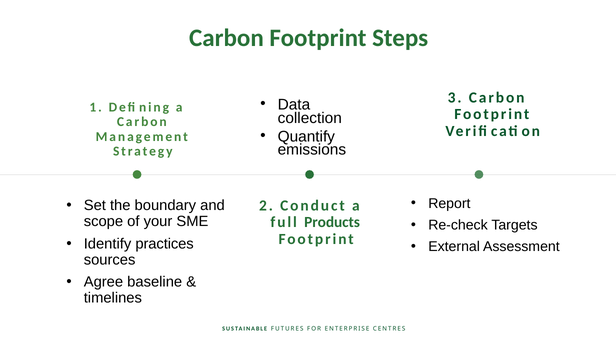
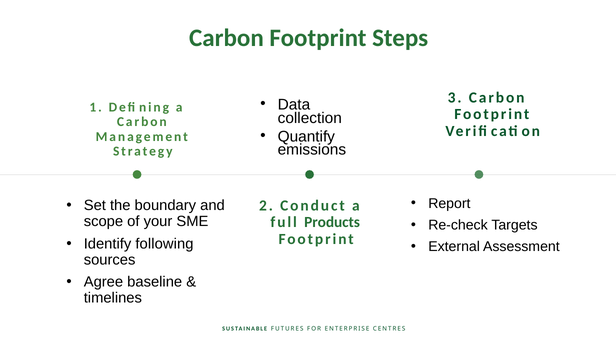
practices: practices -> following (164, 243)
